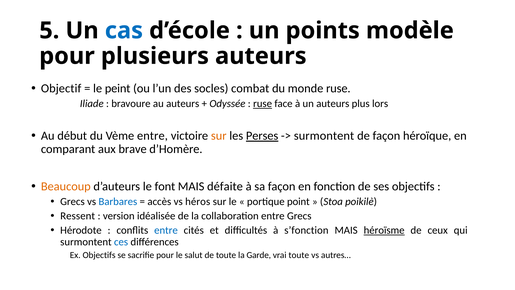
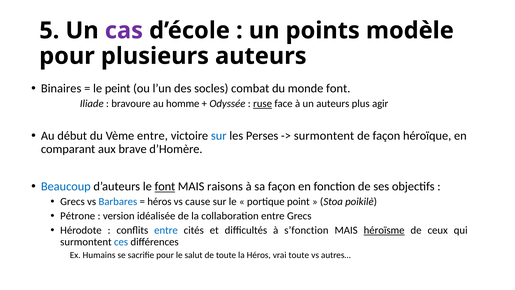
cas colour: blue -> purple (124, 31)
Objectif: Objectif -> Binaires (61, 88)
monde ruse: ruse -> font (338, 88)
au auteurs: auteurs -> homme (183, 104)
lors: lors -> agir (380, 104)
sur colour: orange -> blue (219, 136)
Perses underline: present -> none (262, 136)
Beaucoup colour: orange -> blue (66, 186)
font underline: none -> present (165, 186)
défaite: défaite -> raisons (225, 186)
accès: accès -> héros (159, 202)
héros: héros -> cause (198, 202)
Ressent: Ressent -> Pétrone (78, 216)
Ex Objectifs: Objectifs -> Humains (99, 255)
la Garde: Garde -> Héros (259, 255)
